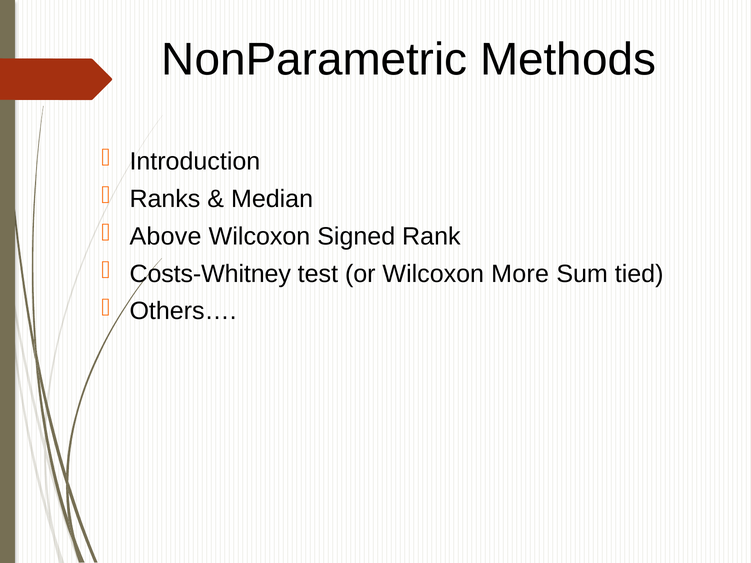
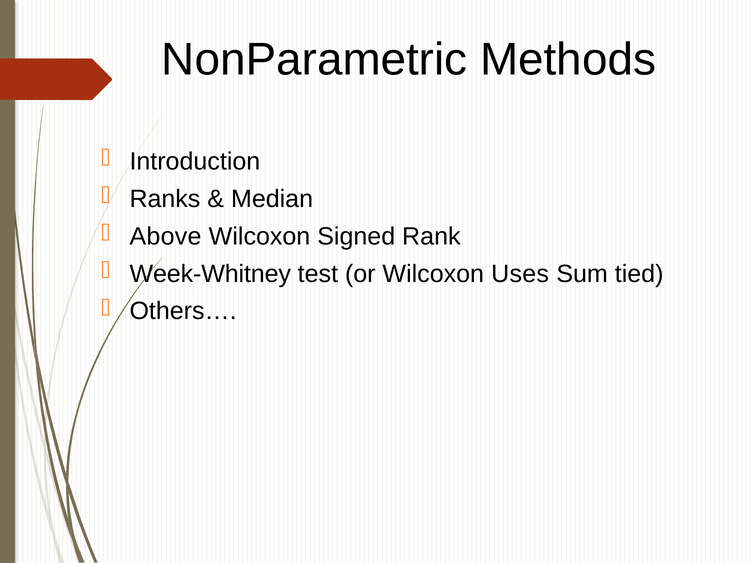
Costs-Whitney: Costs-Whitney -> Week-Whitney (210, 274)
More: More -> Uses (520, 274)
